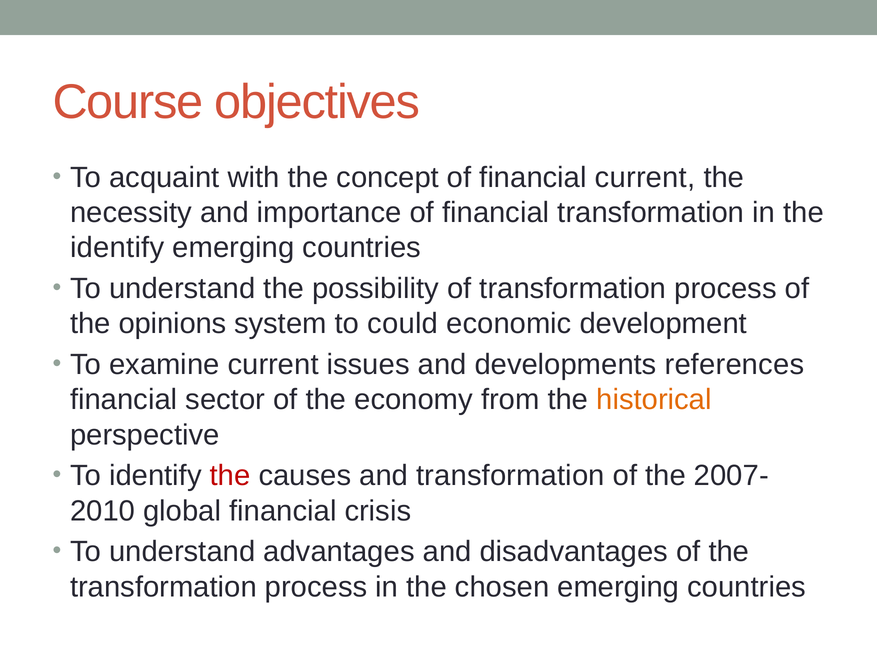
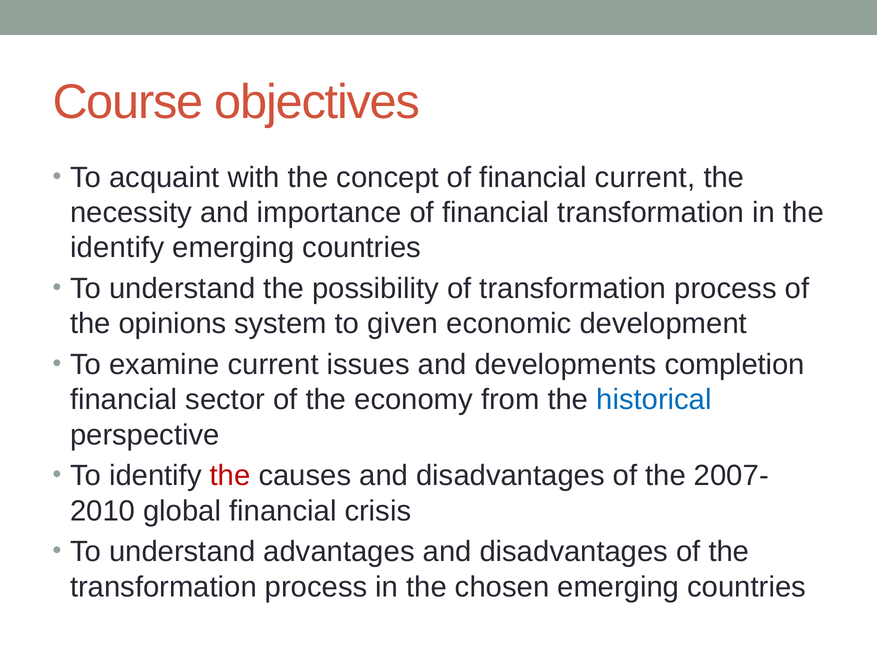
could: could -> given (403, 324)
references: references -> completion (735, 365)
historical colour: orange -> blue (654, 400)
causes and transformation: transformation -> disadvantages (510, 476)
